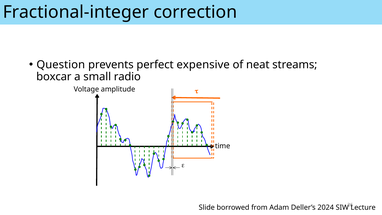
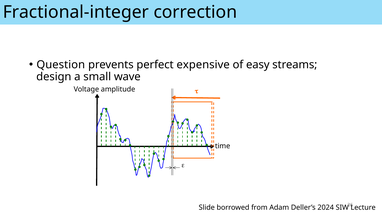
neat: neat -> easy (258, 65)
boxcar: boxcar -> design (54, 77)
radio: radio -> wave (127, 77)
